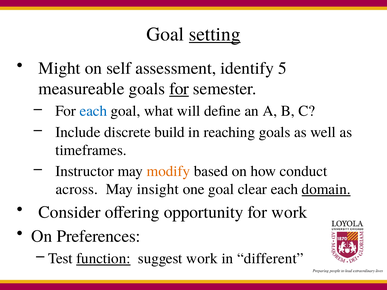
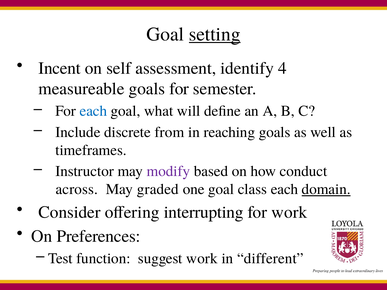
Might: Might -> Incent (60, 68)
5: 5 -> 4 (282, 68)
for underline: present -> none (179, 89)
build: build -> from (169, 132)
modify colour: orange -> purple (168, 171)
insight: insight -> graded (158, 189)
clear: clear -> class (252, 189)
opportunity: opportunity -> interrupting (204, 212)
function underline: present -> none (103, 259)
